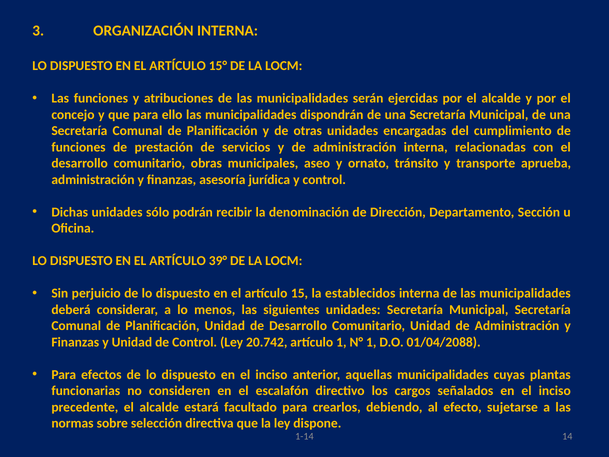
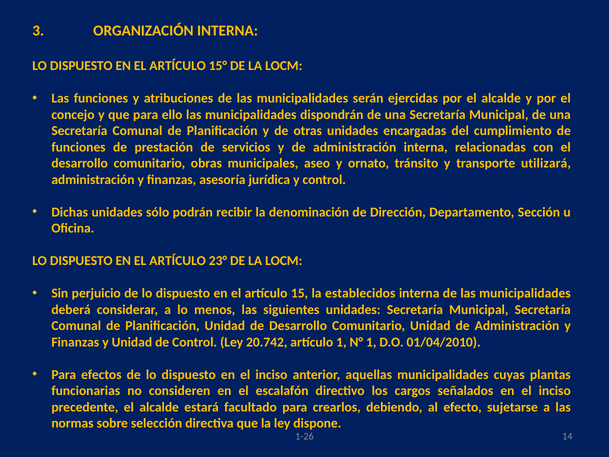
aprueba: aprueba -> utilizará (546, 163)
39°: 39° -> 23° (218, 261)
01/04/2088: 01/04/2088 -> 01/04/2010 (444, 342)
1-14: 1-14 -> 1-26 (304, 436)
